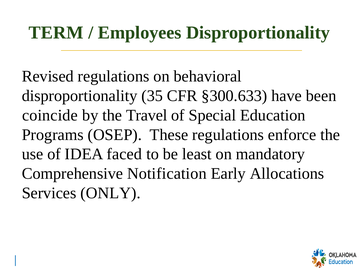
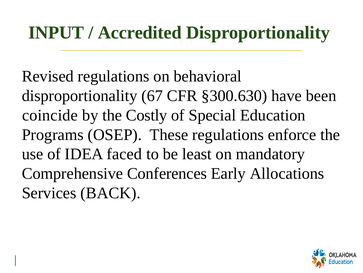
TERM: TERM -> INPUT (56, 32)
Employees: Employees -> Accredited (140, 32)
35: 35 -> 67 (152, 96)
§300.633: §300.633 -> §300.630 (234, 96)
Travel: Travel -> Costly (147, 115)
Notification: Notification -> Conferences (167, 173)
ONLY: ONLY -> BACK (111, 192)
